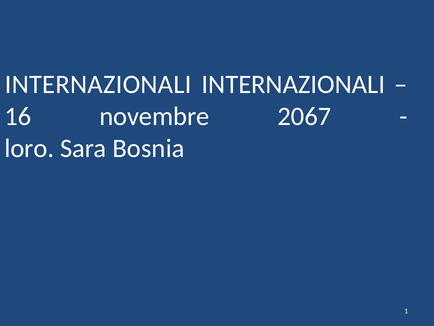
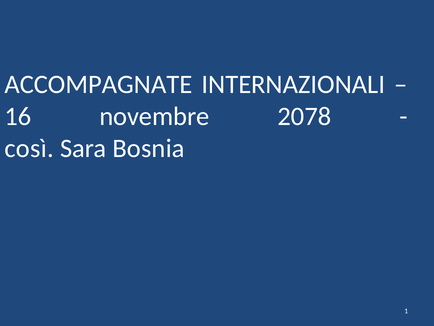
INTERNAZIONALI: INTERNAZIONALI -> ACCOMPAGNATE (98, 84)
2067: 2067 -> 2078 (304, 116)
loro: loro -> così (29, 148)
